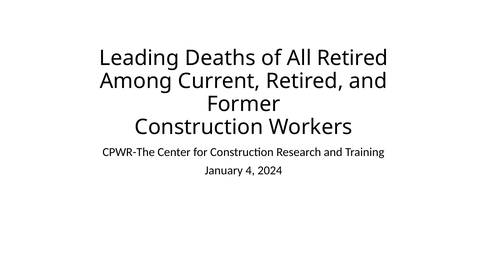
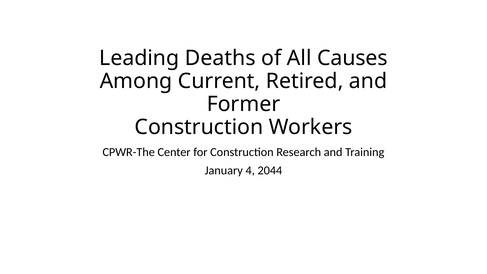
All Retired: Retired -> Causes (352, 58)
2024: 2024 -> 2044 (270, 170)
